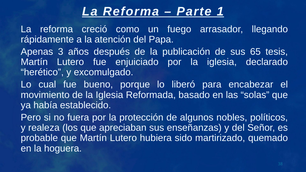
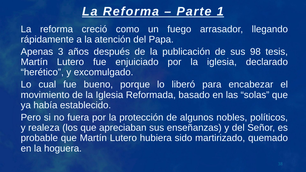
65: 65 -> 98 (255, 52)
